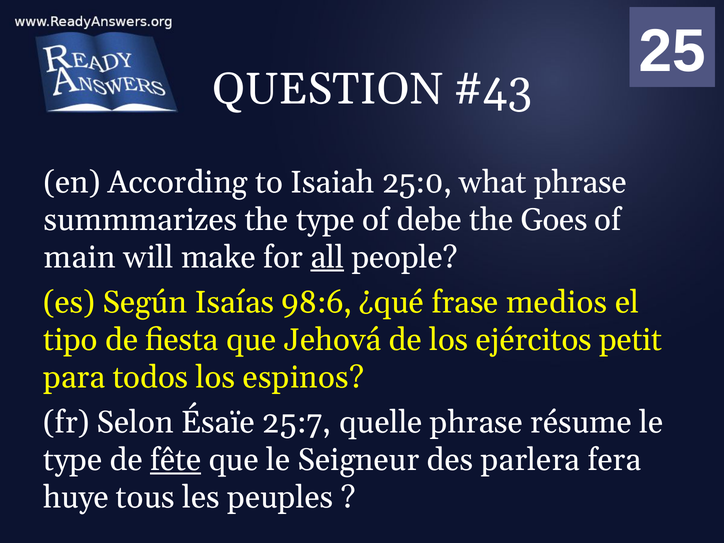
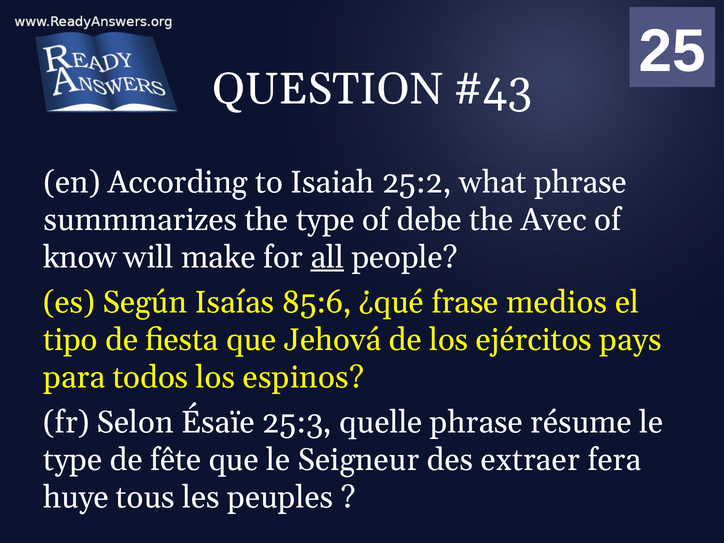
25:0: 25:0 -> 25:2 (417, 182)
Goes: Goes -> Avec (554, 220)
main: main -> know (80, 257)
98:6: 98:6 -> 85:6 (317, 303)
petit: petit -> pays (630, 340)
25:7: 25:7 -> 25:3 (297, 423)
fête underline: present -> none (176, 460)
parlera: parlera -> extraer (530, 460)
